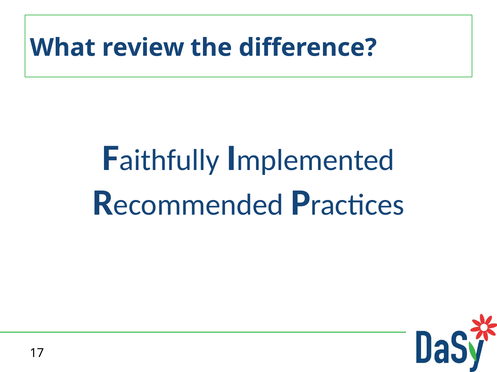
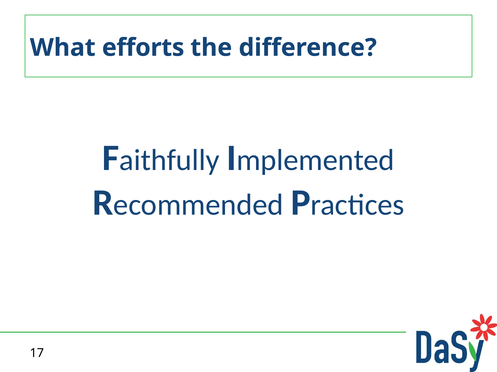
review: review -> efforts (143, 48)
